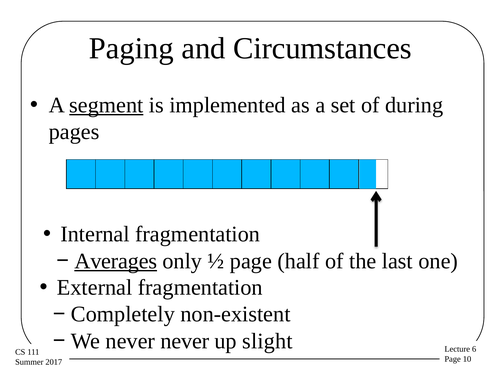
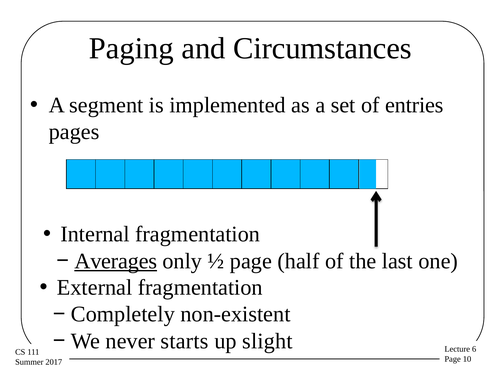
segment underline: present -> none (106, 105)
during: during -> entries (414, 105)
never never: never -> starts (185, 341)
